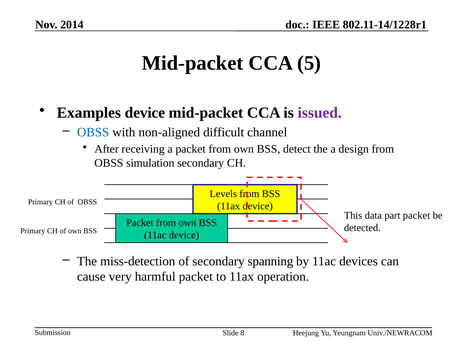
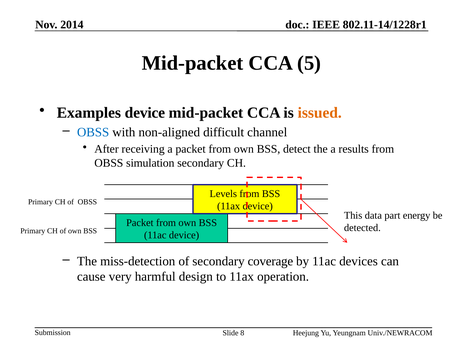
issued colour: purple -> orange (320, 113)
design: design -> results (354, 149)
part packet: packet -> energy (417, 216)
spanning: spanning -> coverage (270, 261)
harmful packet: packet -> design (196, 277)
